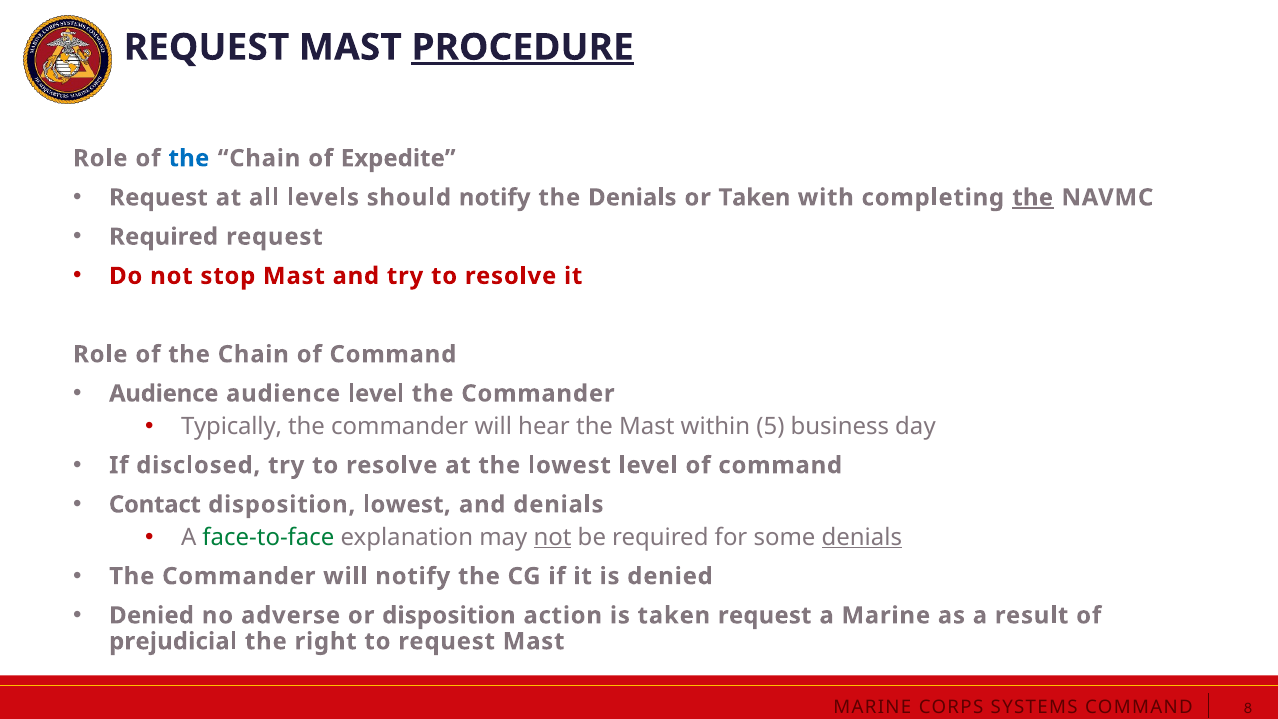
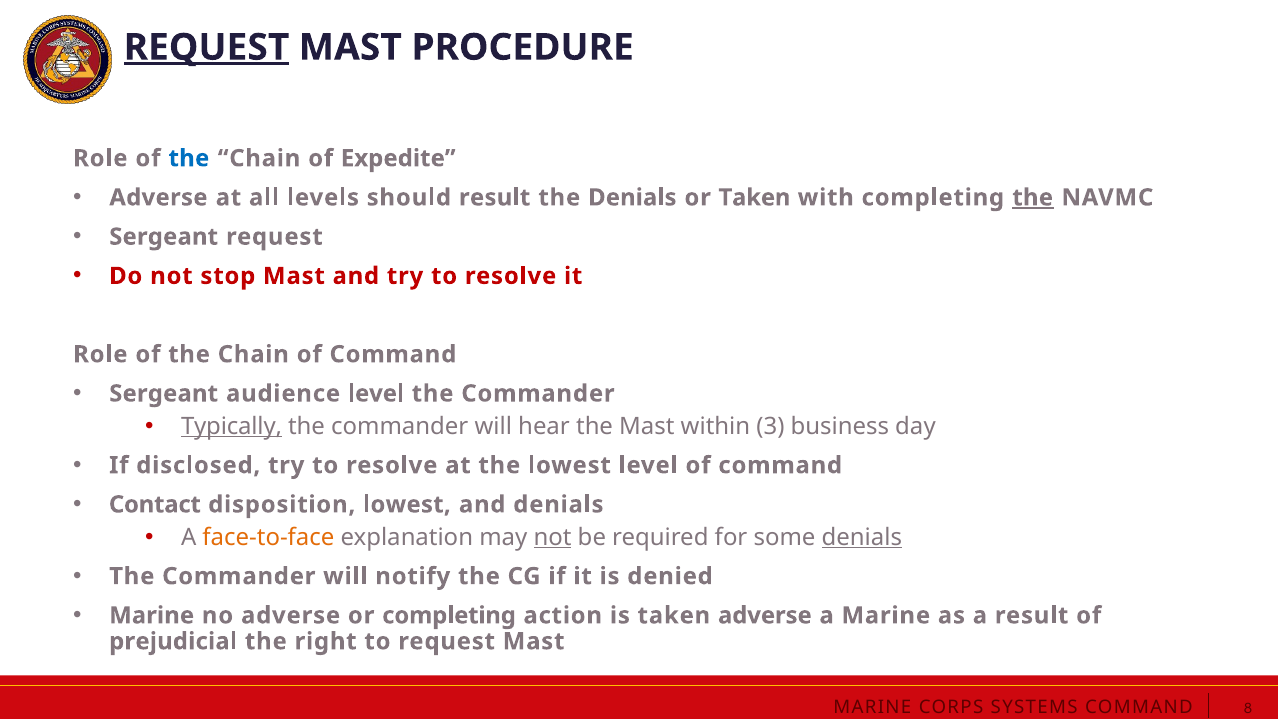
REQUEST underline: none -> present (206, 47)
PROCEDURE underline: present -> none (523, 47)
Request: Request -> Adverse (158, 198)
should notify: notify -> result (495, 198)
Required: Required -> Sergeant (164, 237)
Audience: Audience -> Sergeant (164, 394)
Typically underline: none -> present (232, 426)
5: 5 -> 3 (770, 426)
face-to-face colour: green -> orange (268, 537)
Denied: Denied -> Marine (152, 616)
or disposition: disposition -> completing (449, 616)
taken request: request -> adverse (765, 616)
